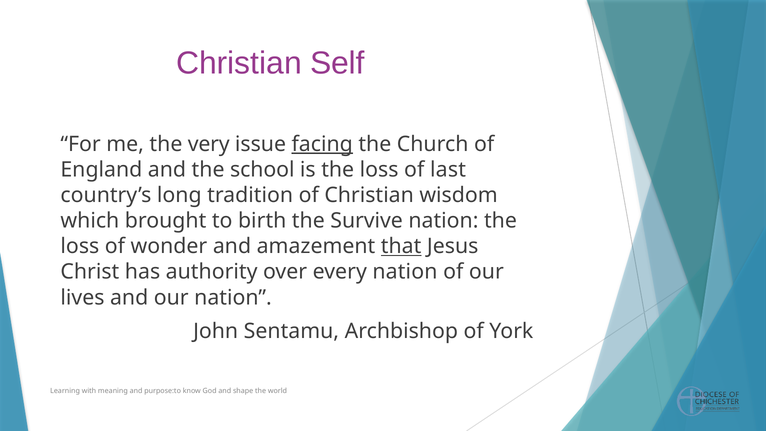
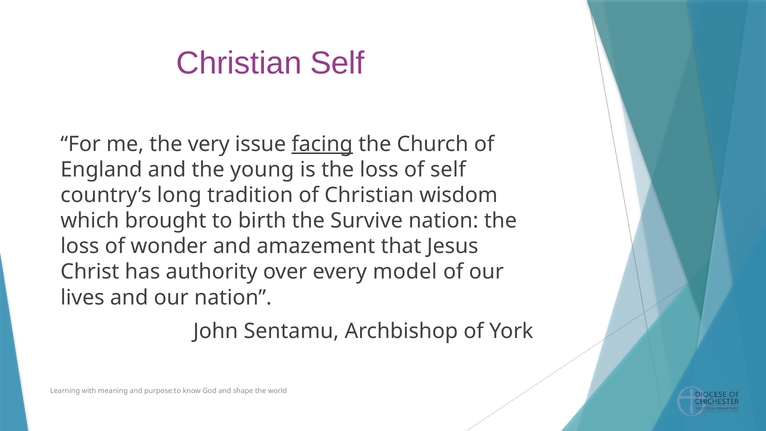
school: school -> young (262, 170)
of last: last -> self (448, 170)
that underline: present -> none (401, 246)
every nation: nation -> model (405, 272)
